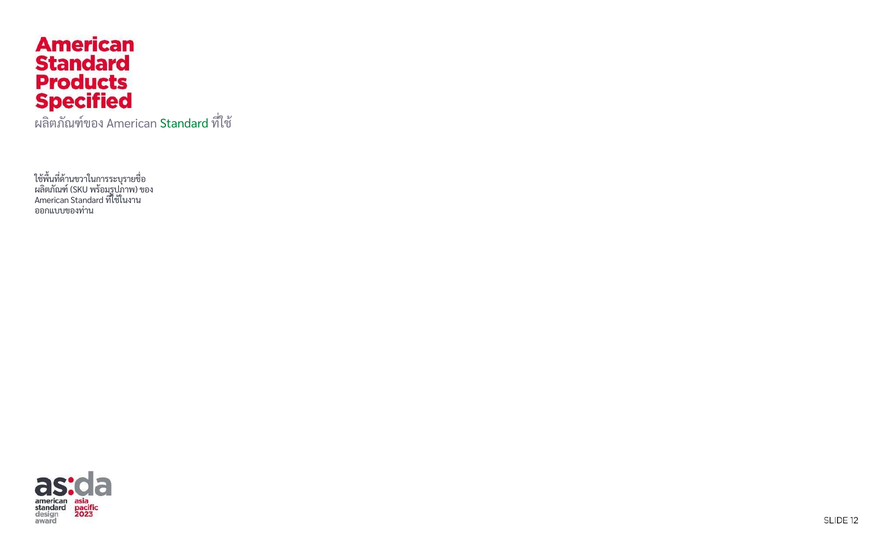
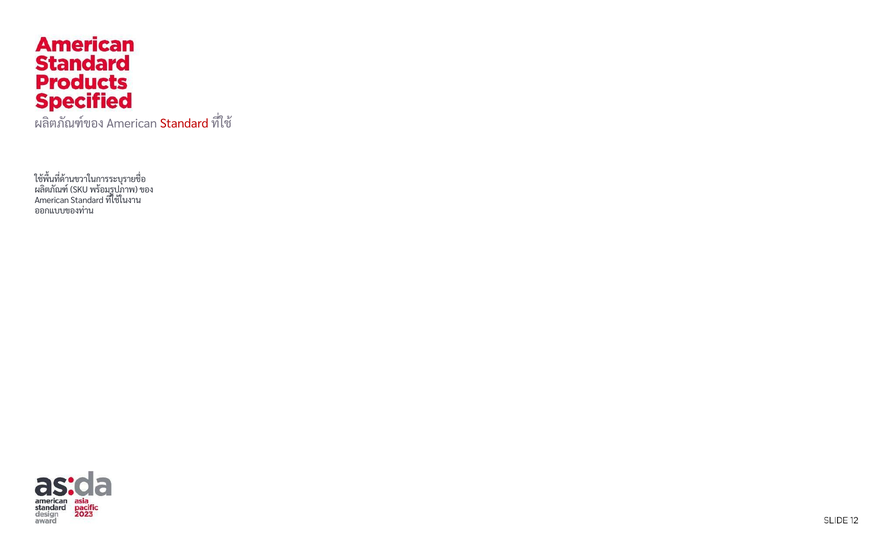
Standard colour: green -> red (184, 124)
